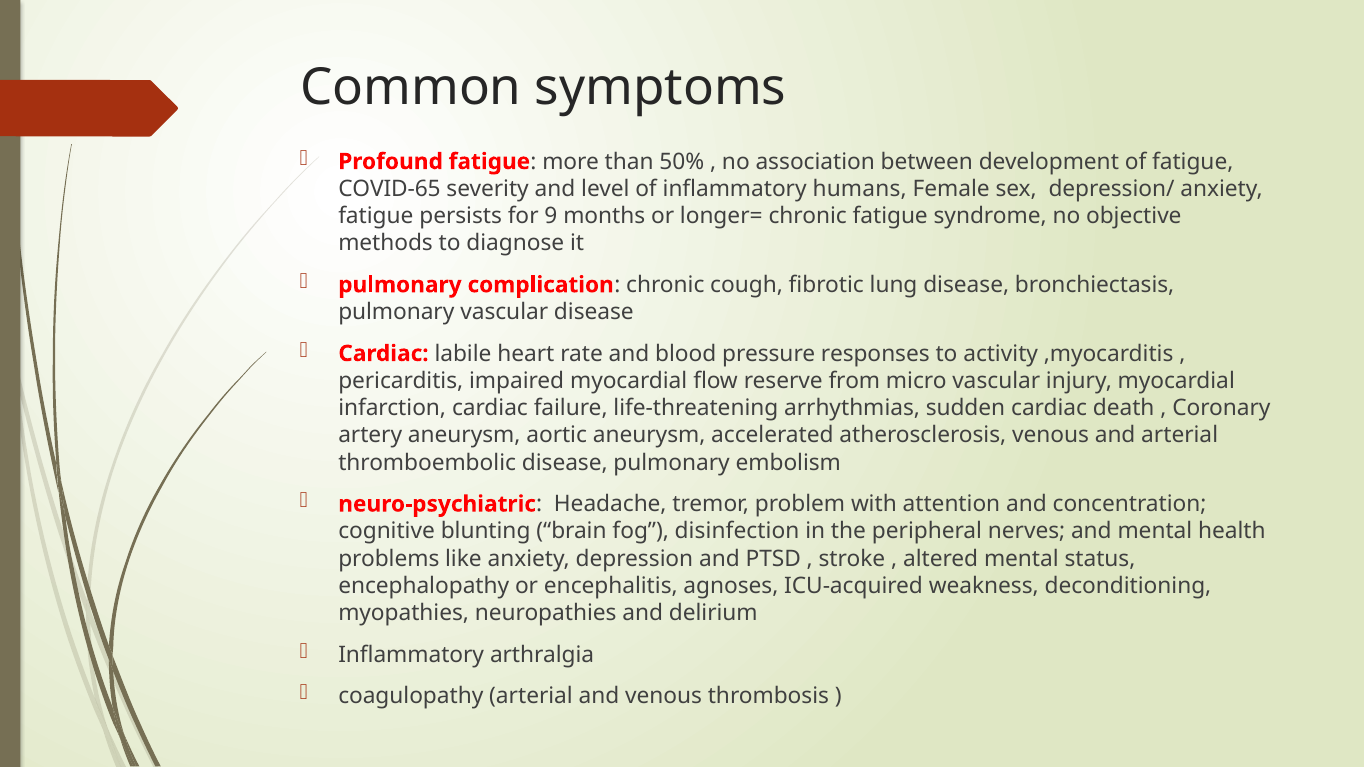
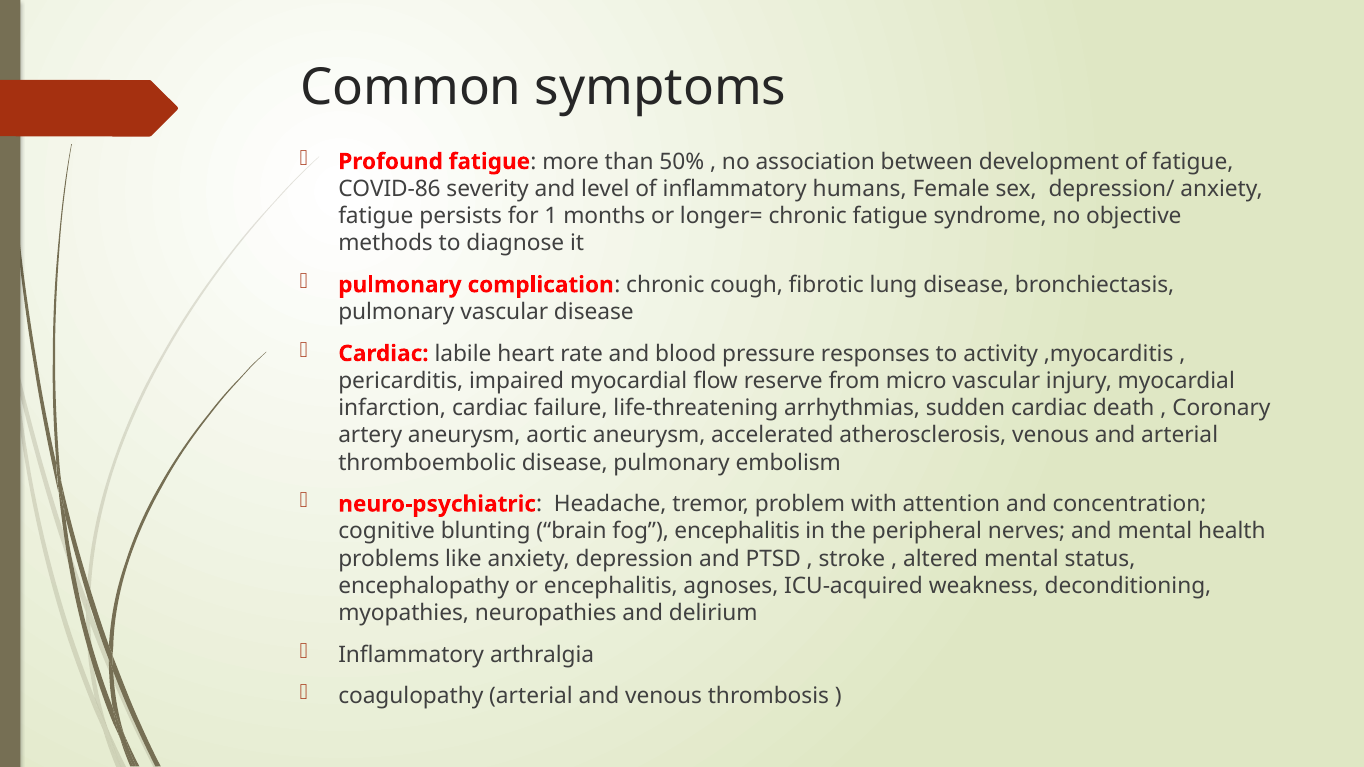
COVID-65: COVID-65 -> COVID-86 (389, 189)
9: 9 -> 1 (551, 216)
fog disinfection: disinfection -> encephalitis (737, 531)
